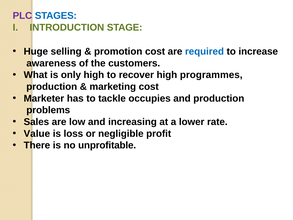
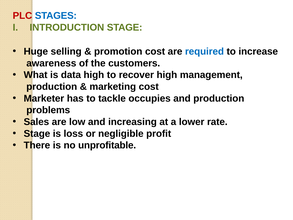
PLC colour: purple -> red (22, 16)
only: only -> data (71, 75)
programmes: programmes -> management (211, 75)
Value: Value -> Stage (37, 133)
